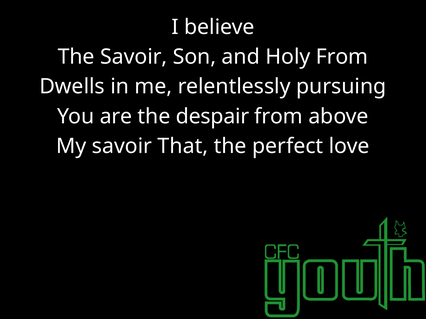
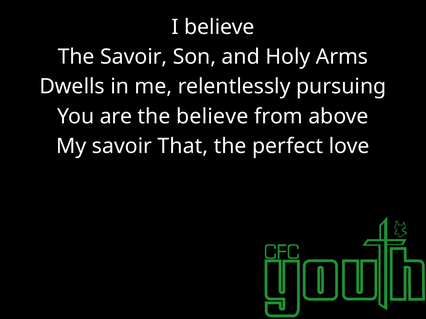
Holy From: From -> Arms (342, 57)
the despair: despair -> believe (212, 117)
